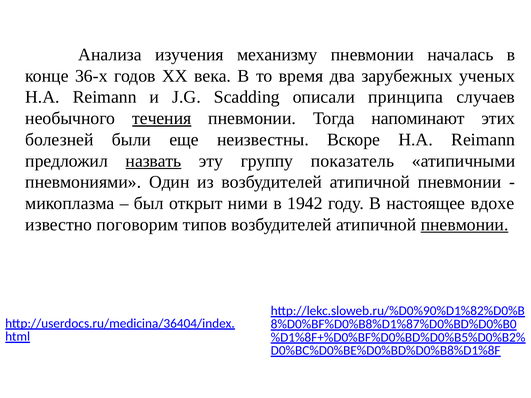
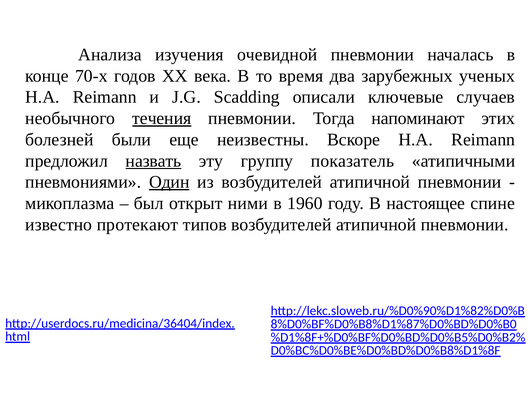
механизму: механизму -> очевидной (277, 55)
36-х: 36-х -> 70-х (91, 76)
принципа: принципа -> ключевые (406, 97)
Один underline: none -> present (169, 182)
1942: 1942 -> 1960 (305, 203)
вдохе: вдохе -> спине (493, 203)
поговорим: поговорим -> протекают (137, 225)
пневмонии underline: present -> none (465, 225)
